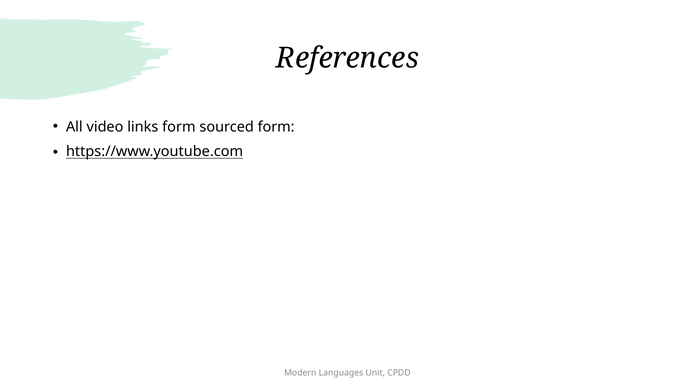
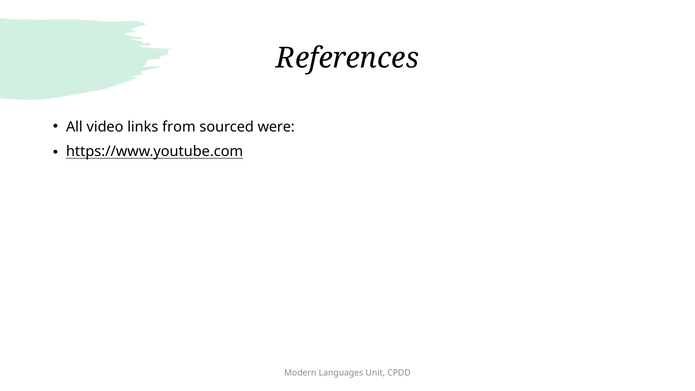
links form: form -> from (179, 127)
sourced form: form -> were (276, 127)
